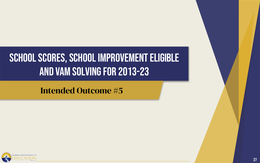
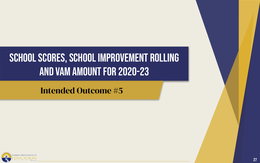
Eligible: Eligible -> Rolling (164, 58)
Solving: Solving -> Amount (87, 71)
2013-23: 2013-23 -> 2020-23 (134, 71)
